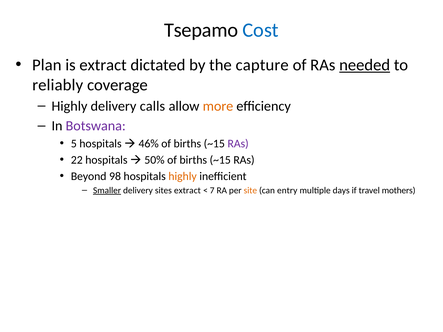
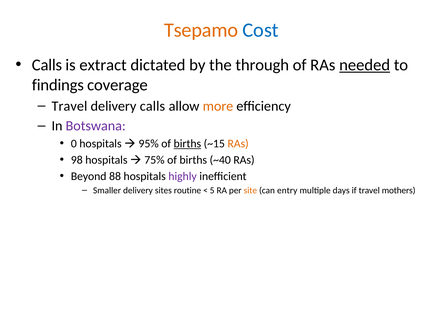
Tsepamo colour: black -> orange (201, 30)
Plan: Plan -> Calls (47, 65)
capture: capture -> through (262, 65)
reliably: reliably -> findings (58, 85)
Highly: Highly -> Travel (69, 106)
5: 5 -> 0 (74, 144)
46%: 46% -> 95% (149, 144)
births underline: none -> present (187, 144)
RAs colour: purple -> orange (238, 144)
22: 22 -> 98 (77, 160)
50%: 50% -> 75% (154, 160)
~15: ~15 -> ~40 (220, 160)
98: 98 -> 88 (115, 176)
highly colour: orange -> purple (183, 176)
Smaller underline: present -> none (107, 191)
sites extract: extract -> routine (187, 191)
7: 7 -> 5 (212, 191)
